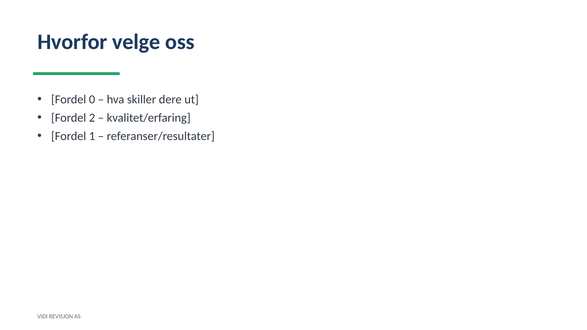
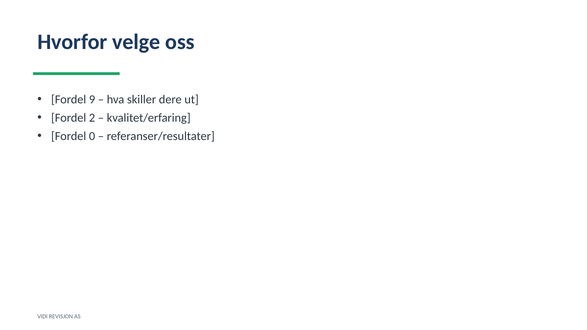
0: 0 -> 9 (92, 99)
1: 1 -> 0 (92, 136)
